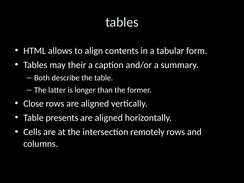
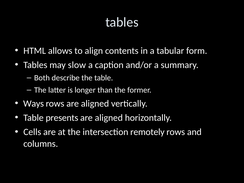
their: their -> slow (77, 65)
Close: Close -> Ways (34, 104)
